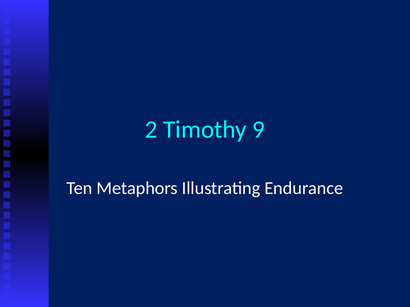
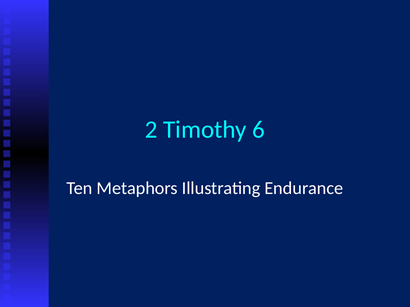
9: 9 -> 6 (259, 130)
